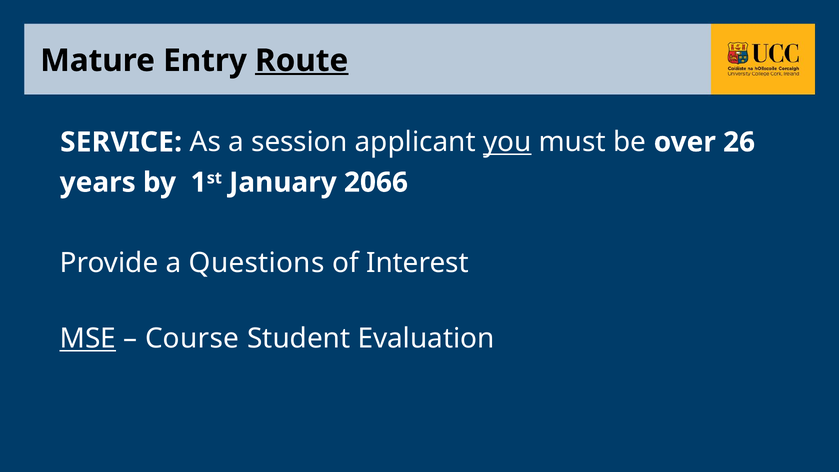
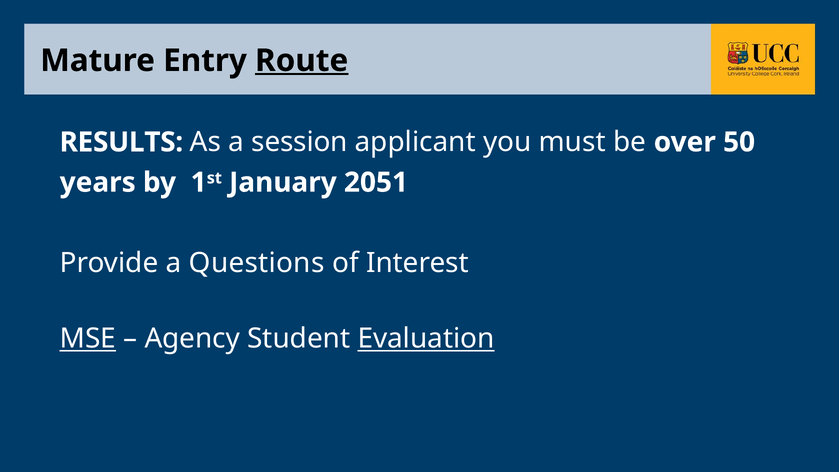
SERVICE: SERVICE -> RESULTS (121, 142)
you underline: present -> none (507, 142)
26: 26 -> 50 (739, 142)
2066: 2066 -> 2051 (376, 182)
Course: Course -> Agency (192, 339)
Evaluation underline: none -> present (426, 339)
